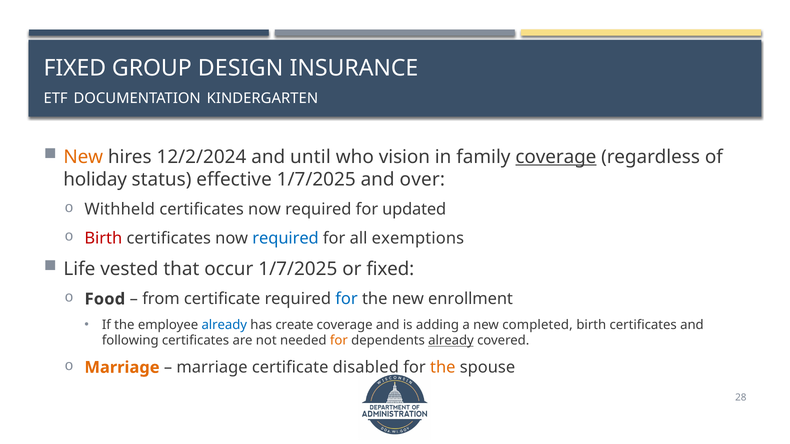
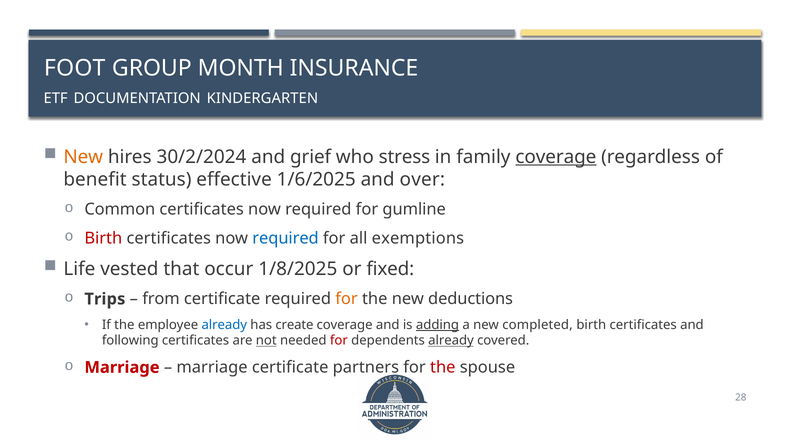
FIXED: FIXED -> FOOT (75, 68)
DESIGN: DESIGN -> MONTH (241, 68)
12/2/2024: 12/2/2024 -> 30/2/2024 (201, 157)
until: until -> grief (311, 157)
vision: vision -> stress (404, 157)
holiday: holiday -> benefit (95, 180)
effective 1/7/2025: 1/7/2025 -> 1/6/2025 (316, 180)
Withheld: Withheld -> Common (120, 210)
updated: updated -> gumline (414, 210)
occur 1/7/2025: 1/7/2025 -> 1/8/2025 (298, 269)
Food: Food -> Trips (105, 299)
for colour: blue -> orange (346, 299)
enrollment: enrollment -> deductions (471, 299)
adding underline: none -> present (438, 325)
not underline: none -> present (266, 341)
for colour: orange -> red (339, 341)
Marriage colour: orange -> red (122, 368)
disabled: disabled -> partners (366, 368)
the colour: orange -> red (443, 368)
